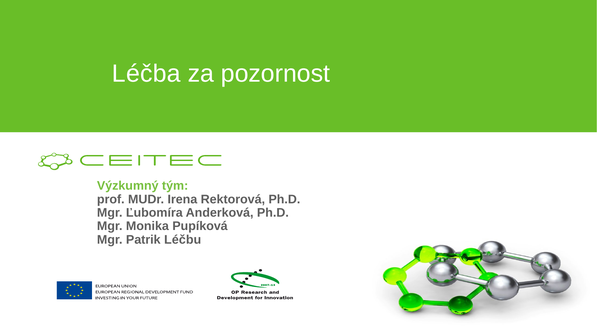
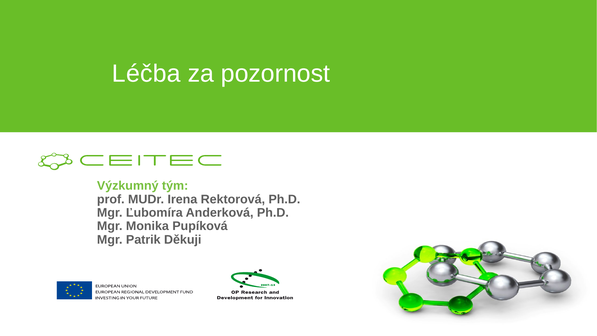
Léčbu: Léčbu -> Děkuji (183, 239)
